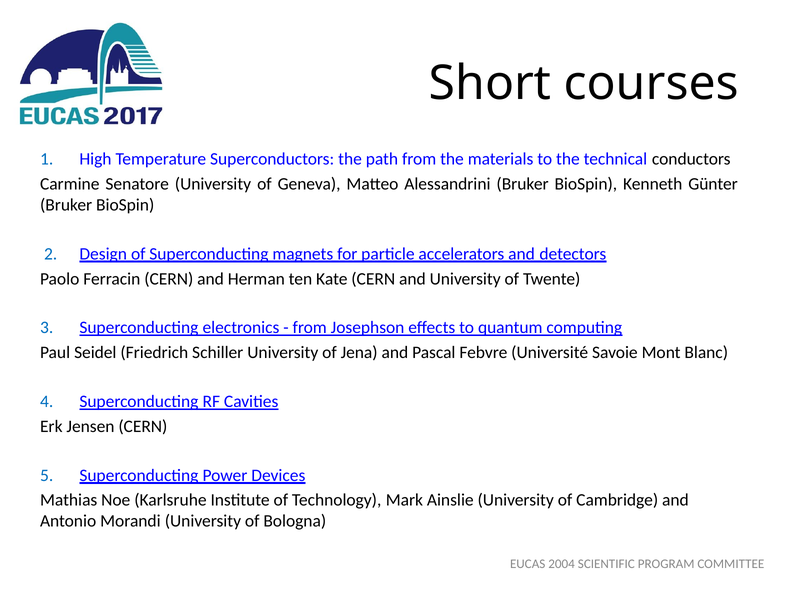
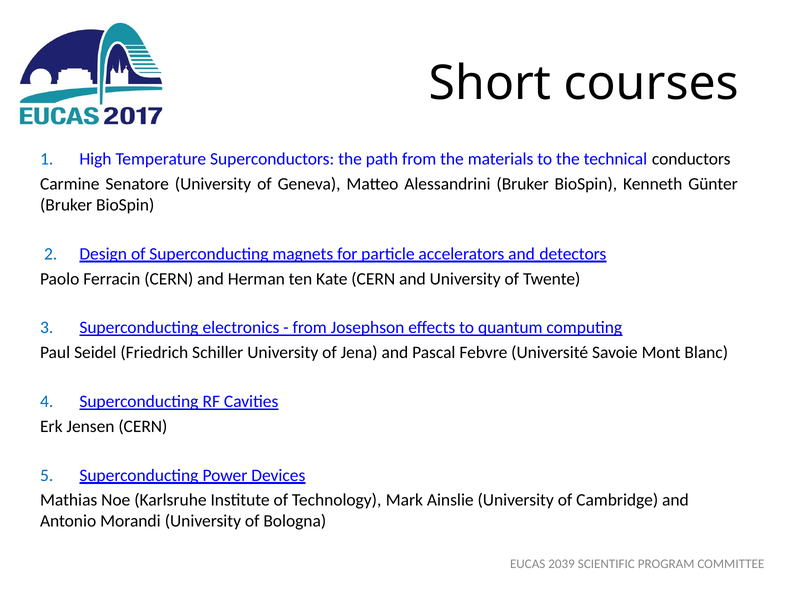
2004: 2004 -> 2039 (562, 564)
